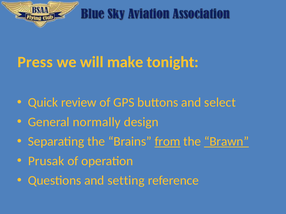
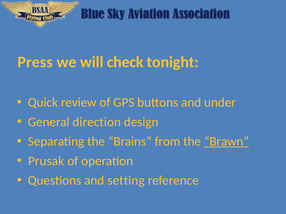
make: make -> check (125, 62)
select: select -> under (220, 103)
normally: normally -> direction (97, 122)
from underline: present -> none (168, 142)
